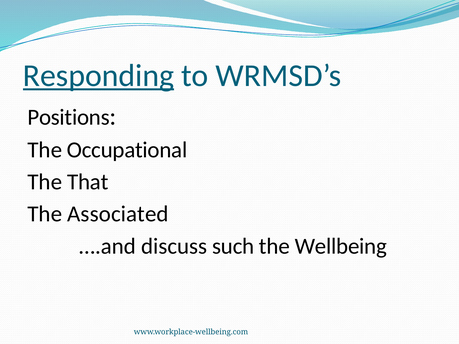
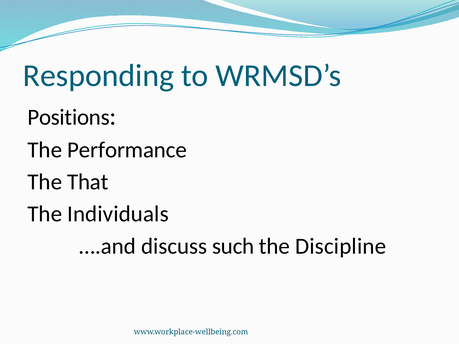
Responding underline: present -> none (99, 76)
Occupational: Occupational -> Performance (127, 150)
Associated: Associated -> Individuals (118, 214)
Wellbeing: Wellbeing -> Discipline (341, 246)
